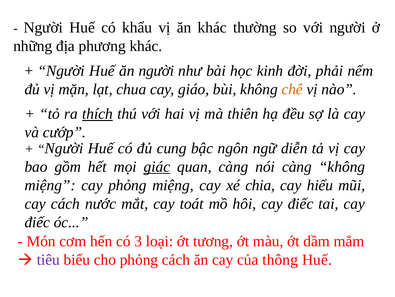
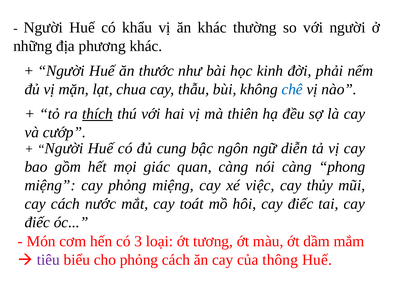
ăn người: người -> thước (156, 71)
giáo: giáo -> thẫu (194, 89)
chê colour: orange -> blue (292, 89)
giác underline: present -> none (157, 166)
càng không: không -> phong (342, 166)
chia: chia -> việc (260, 185)
hiểu: hiểu -> thủy (320, 185)
